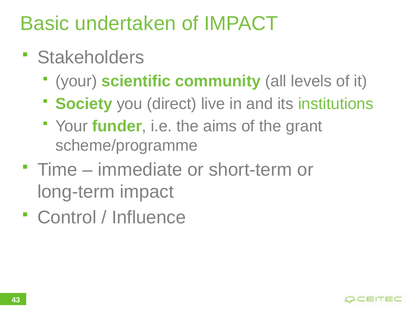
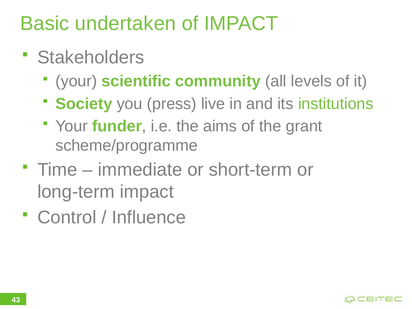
direct: direct -> press (172, 104)
